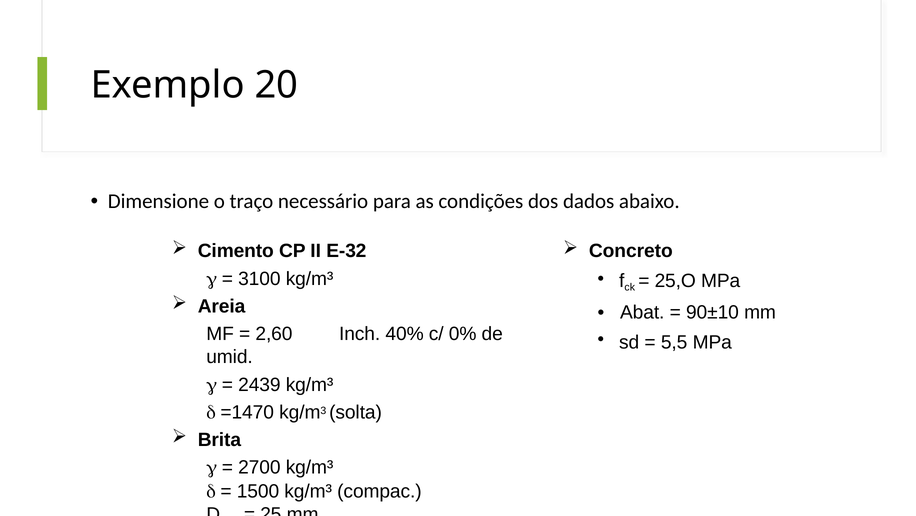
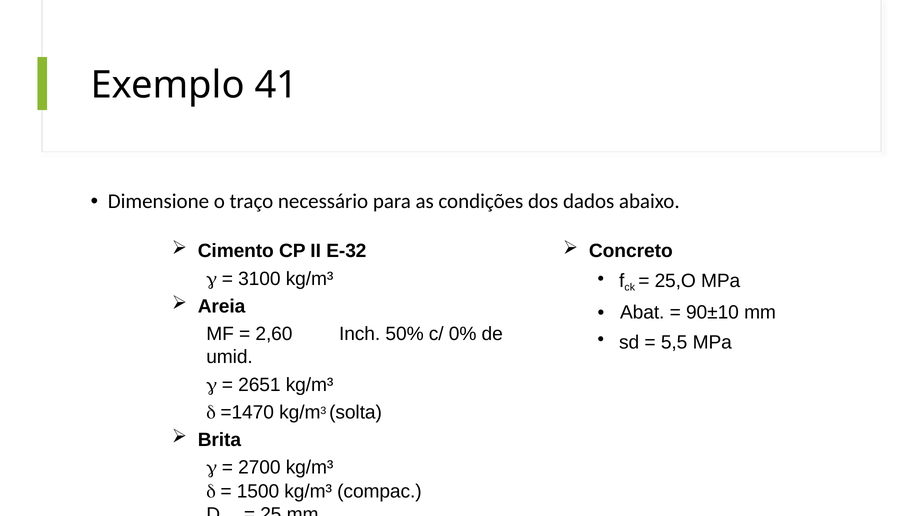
20: 20 -> 41 (276, 85)
40%: 40% -> 50% (405, 333)
2439: 2439 -> 2651 (259, 384)
